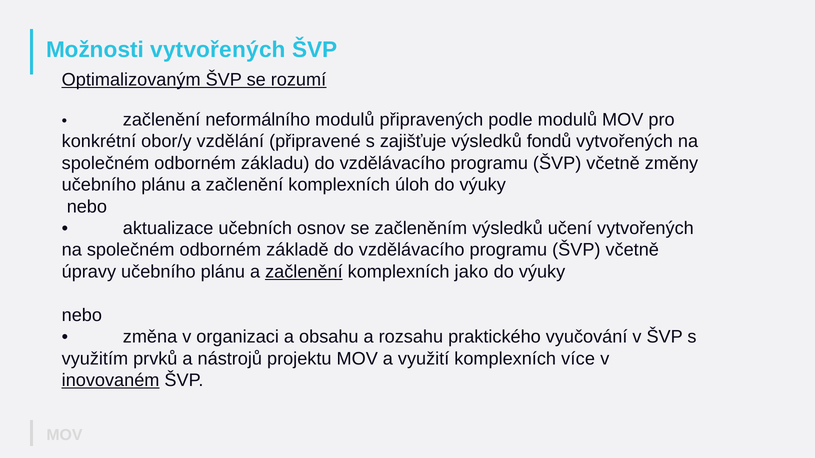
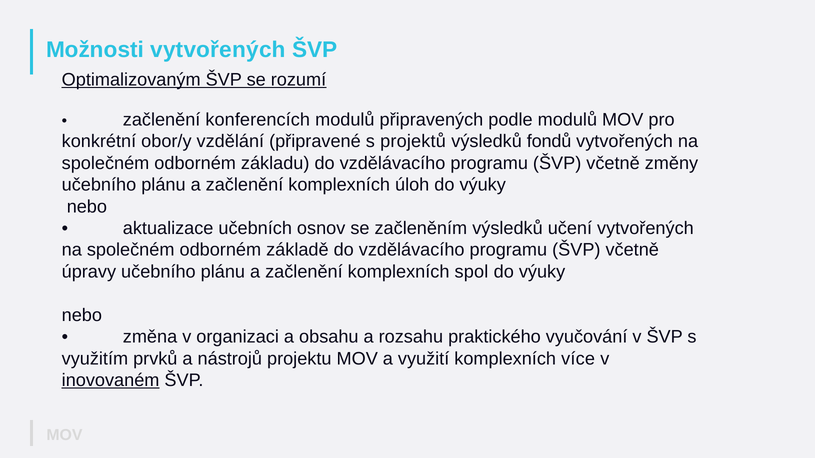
neformálního: neformálního -> konferencích (258, 120)
zajišťuje: zajišťuje -> projektů (413, 142)
začlenění underline: present -> none (304, 272)
jako: jako -> spol (472, 272)
